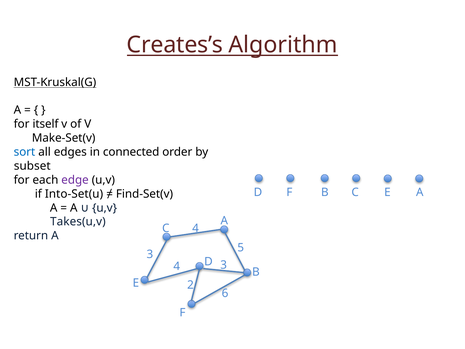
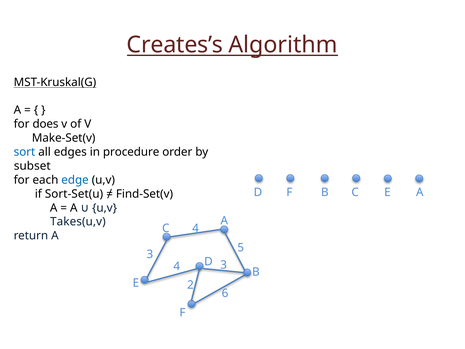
itself: itself -> does (46, 124)
connected: connected -> procedure (131, 152)
edge colour: purple -> blue (75, 180)
Into-Set(u: Into-Set(u -> Sort-Set(u (74, 194)
